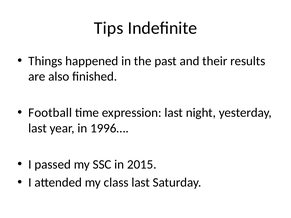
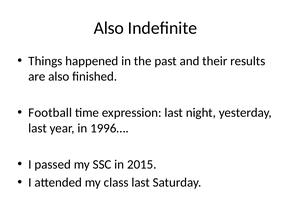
Tips: Tips -> Also (109, 28)
